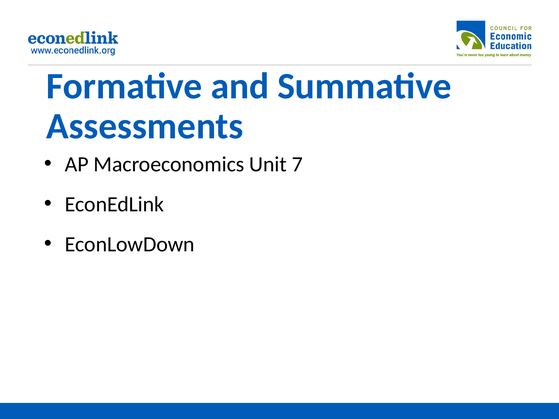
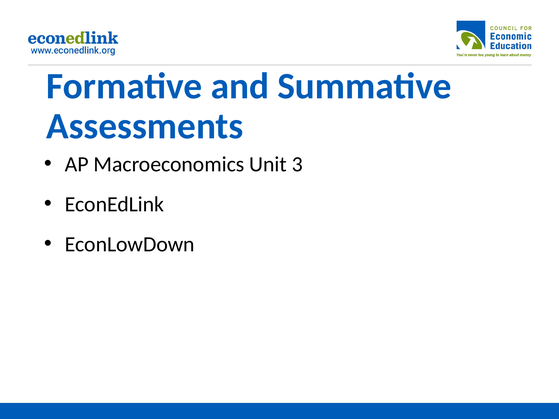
7: 7 -> 3 (297, 164)
